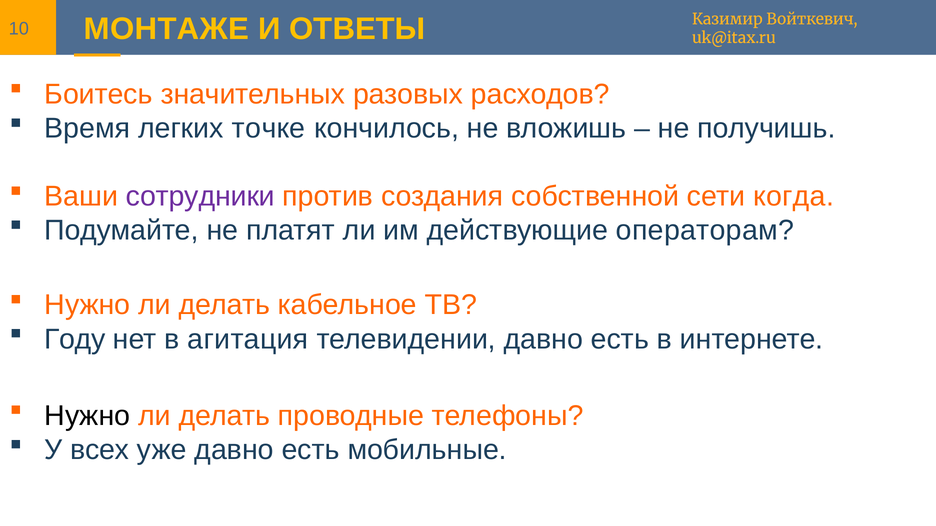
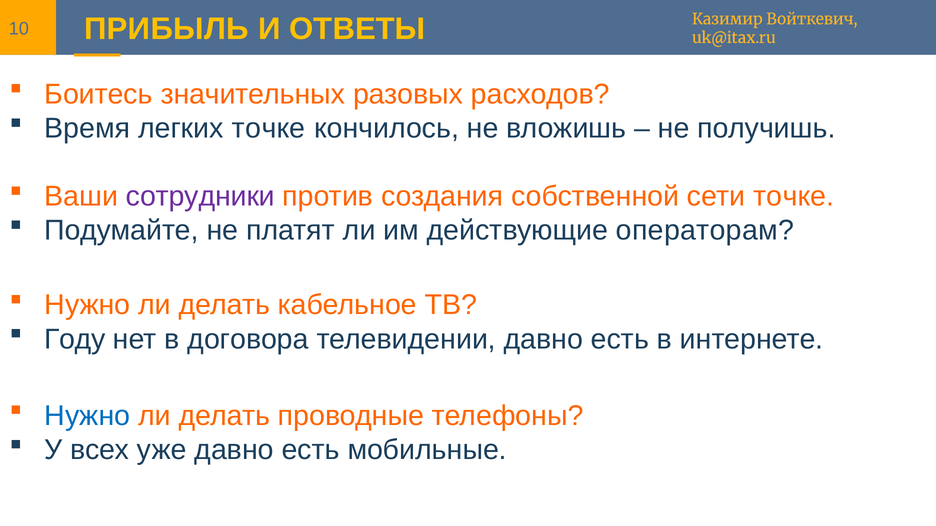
МОНТАЖЕ: МОНТАЖЕ -> ПРИБЫЛЬ (166, 29)
сети когда: когда -> точке (794, 196)
агитация: агитация -> договора (248, 339)
Нужно colour: black -> blue (87, 416)
